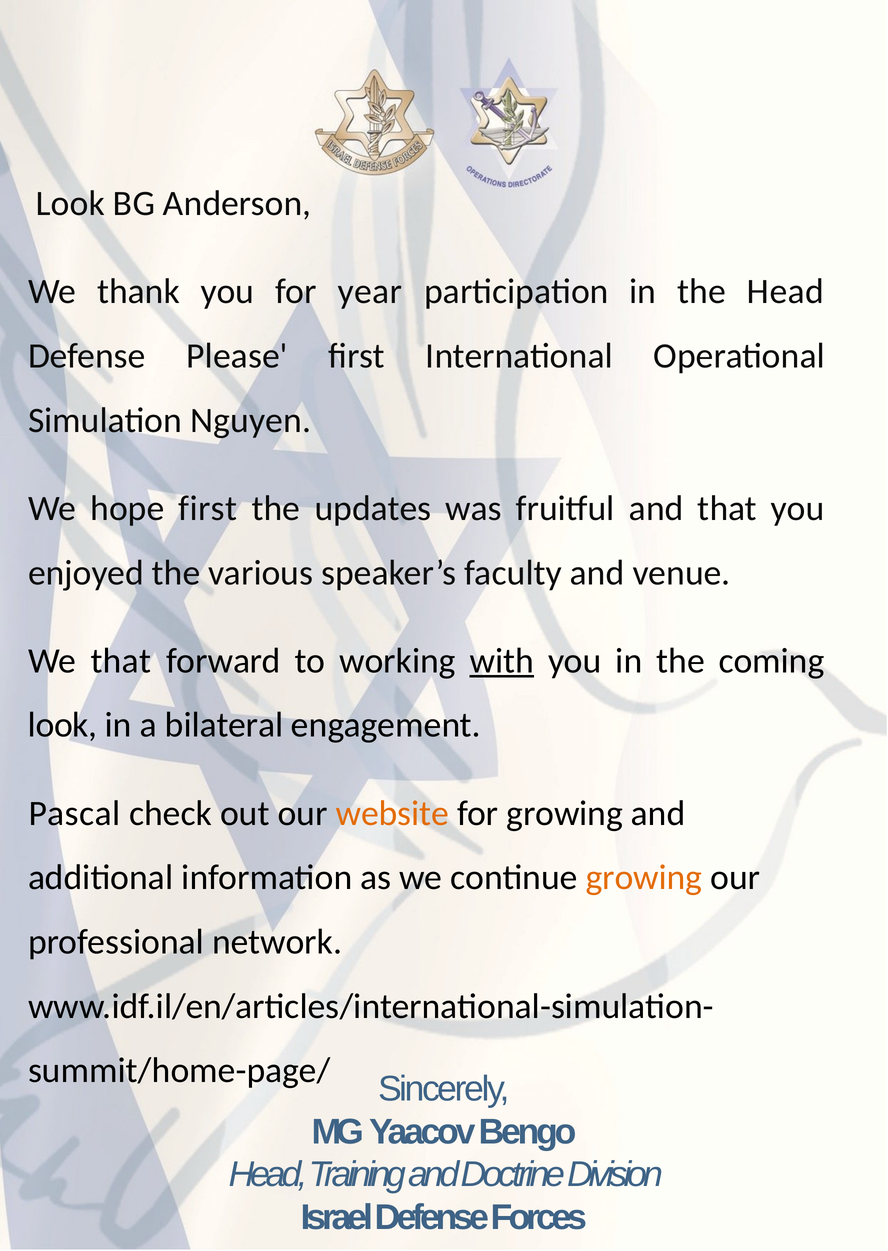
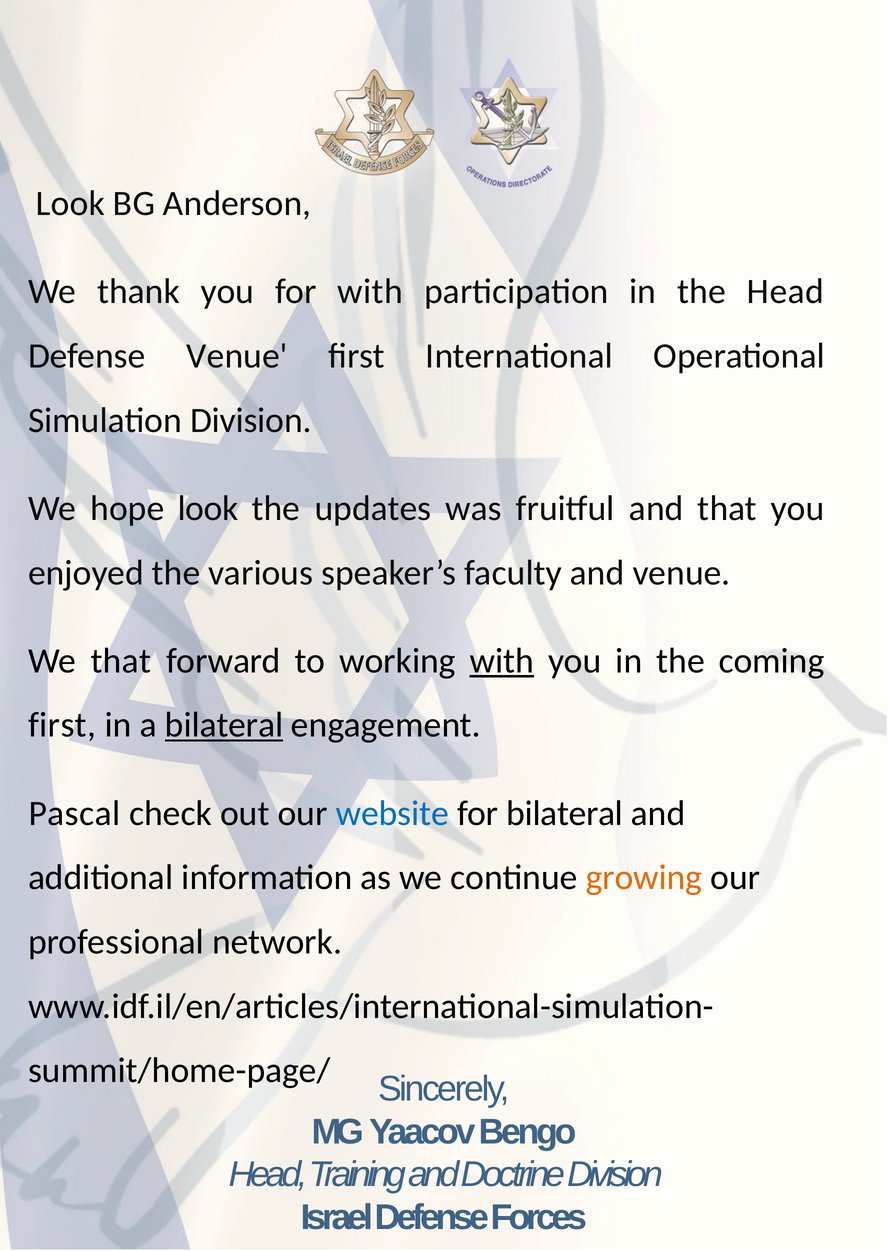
for year: year -> with (370, 292)
Defense Please: Please -> Venue (237, 356)
Simulation Nguyen: Nguyen -> Division (251, 420)
hope first: first -> look (208, 509)
look: look -> first (62, 726)
bilateral underline: none -> present (224, 726)
website colour: orange -> blue (392, 814)
for growing: growing -> bilateral (565, 814)
